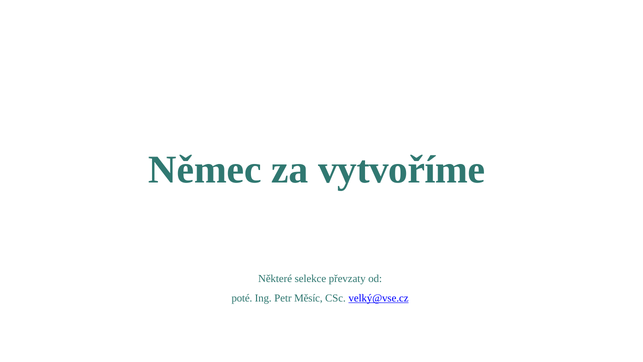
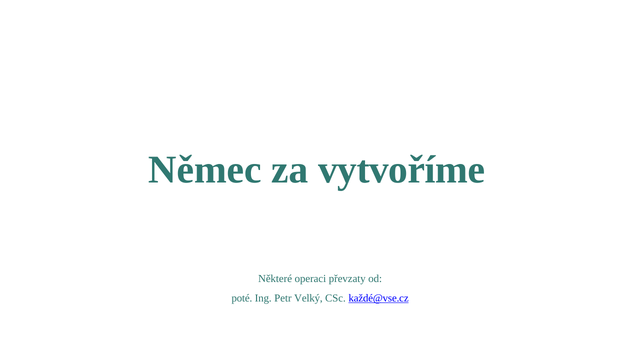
selekce: selekce -> operaci (310, 279)
Měsíc: Měsíc -> Velký (308, 298)
velký@vse.cz: velký@vse.cz -> každé@vse.cz (379, 298)
